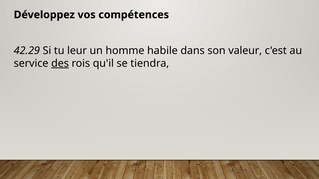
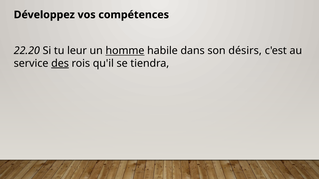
42.29: 42.29 -> 22.20 (27, 51)
homme underline: none -> present (125, 51)
valeur: valeur -> désirs (245, 51)
